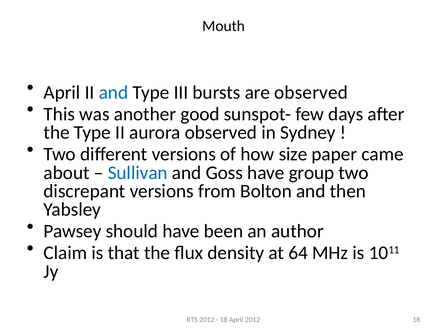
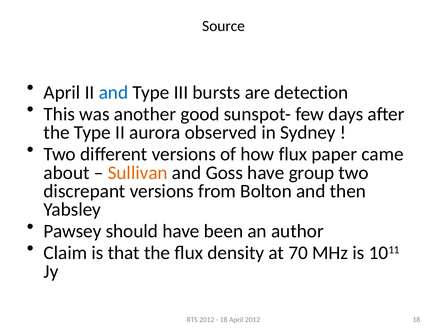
Mouth: Mouth -> Source (224, 26)
are observed: observed -> detection (311, 93)
how size: size -> flux (293, 154)
Sullivan colour: blue -> orange (138, 173)
64: 64 -> 70 (298, 253)
